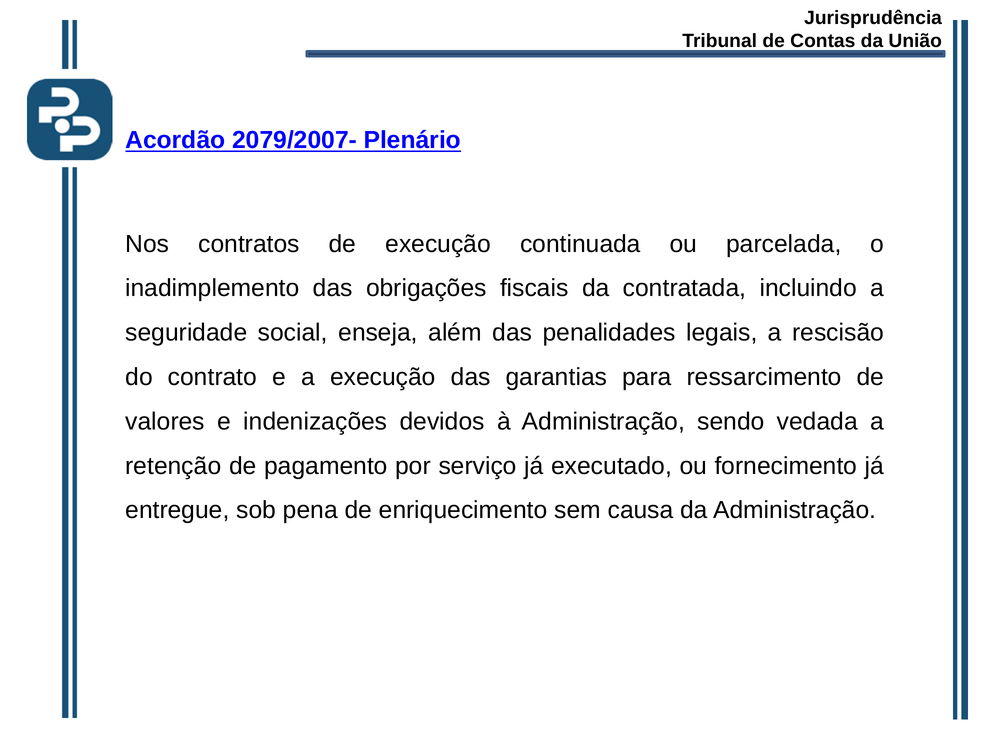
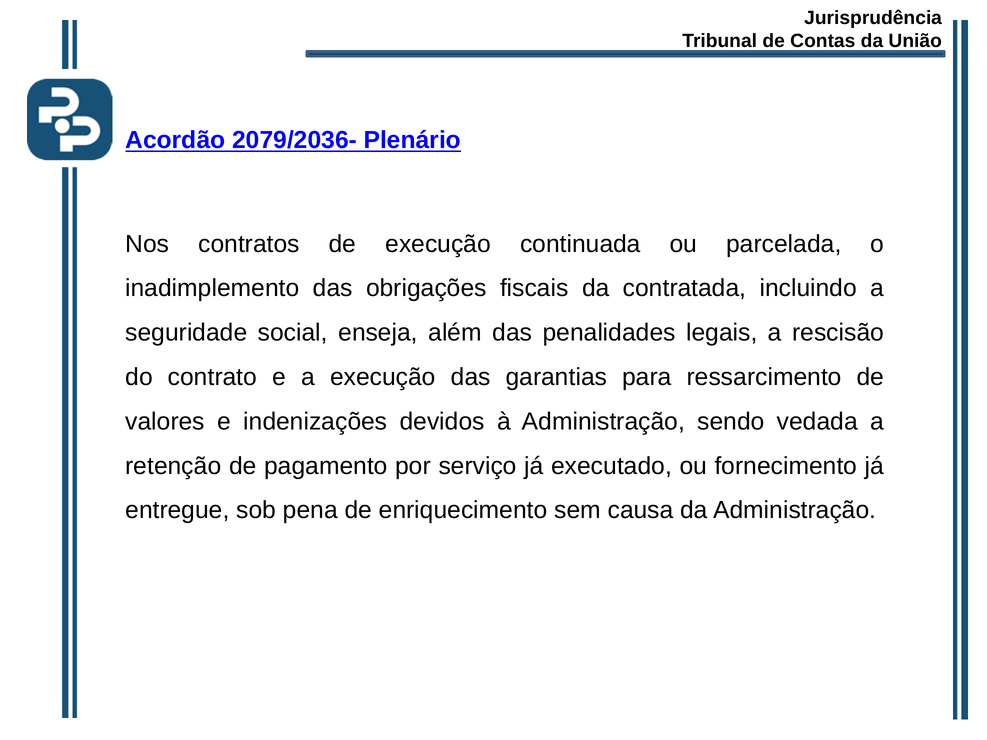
2079/2007-: 2079/2007- -> 2079/2036- (295, 140)
